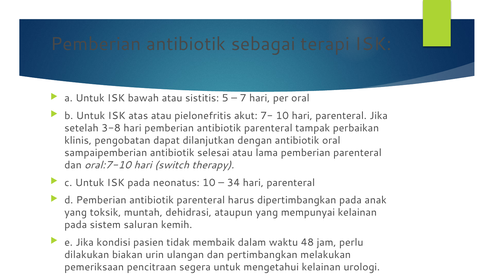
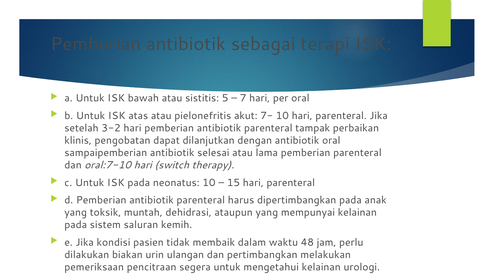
3-8: 3-8 -> 3-2 (111, 128)
34: 34 -> 15 (233, 183)
